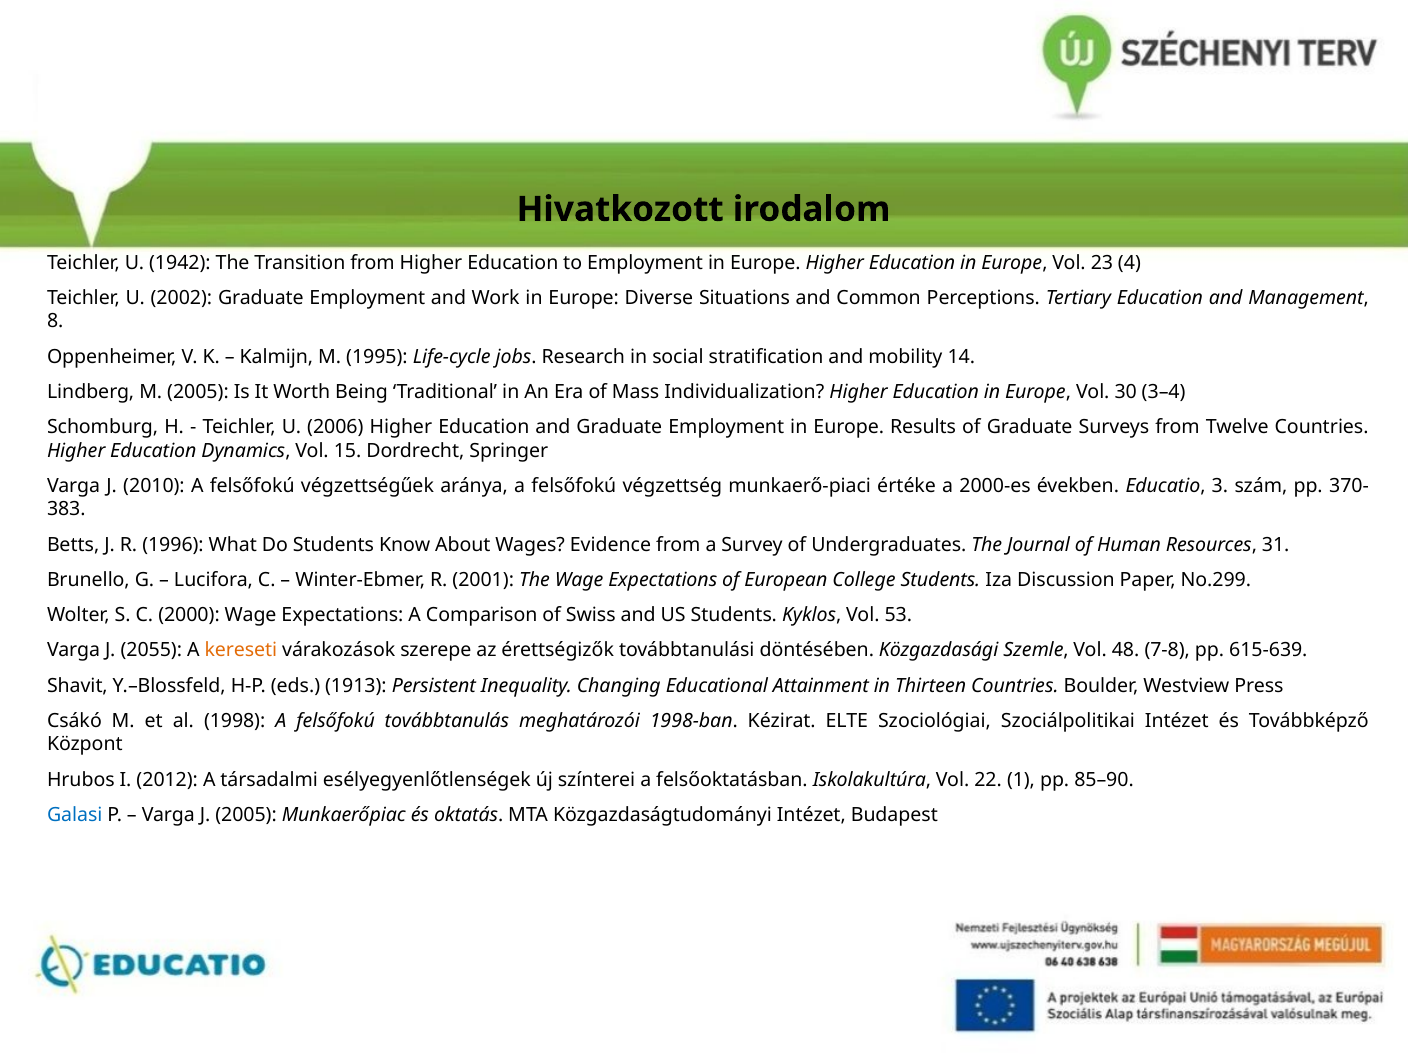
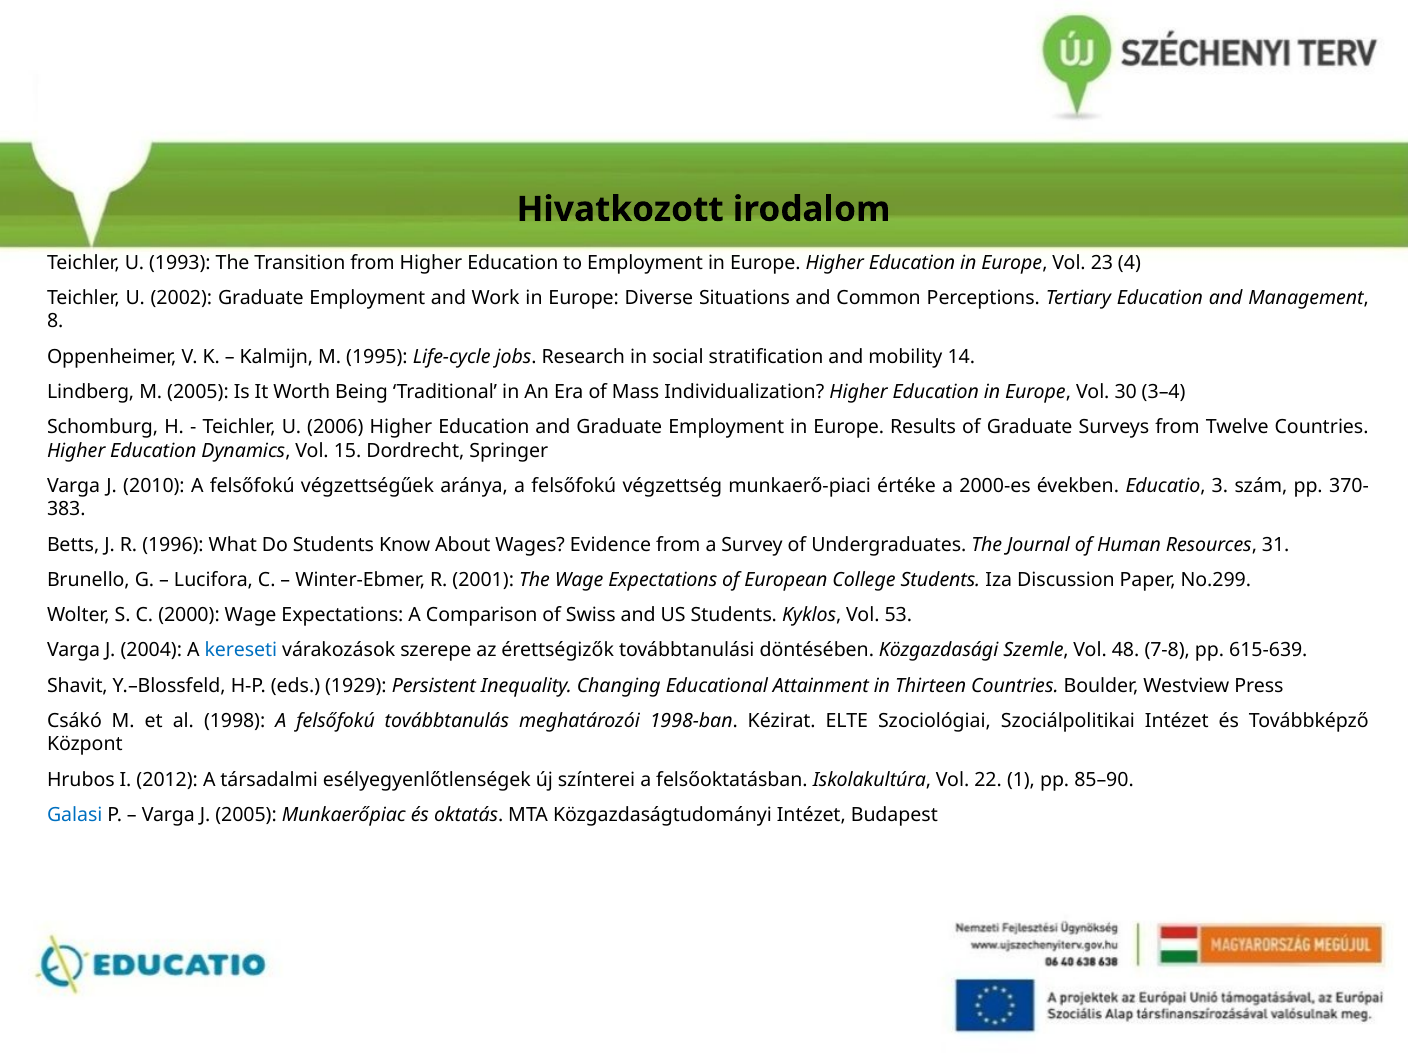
1942: 1942 -> 1993 (180, 263)
2055: 2055 -> 2004 (151, 650)
kereseti colour: orange -> blue (241, 650)
1913: 1913 -> 1929 (356, 686)
